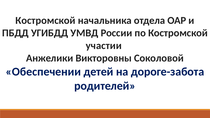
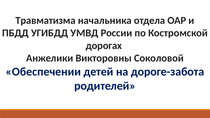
Костромской: Костромской -> Травматизма (46, 20)
участии: участии -> дорогах (104, 46)
